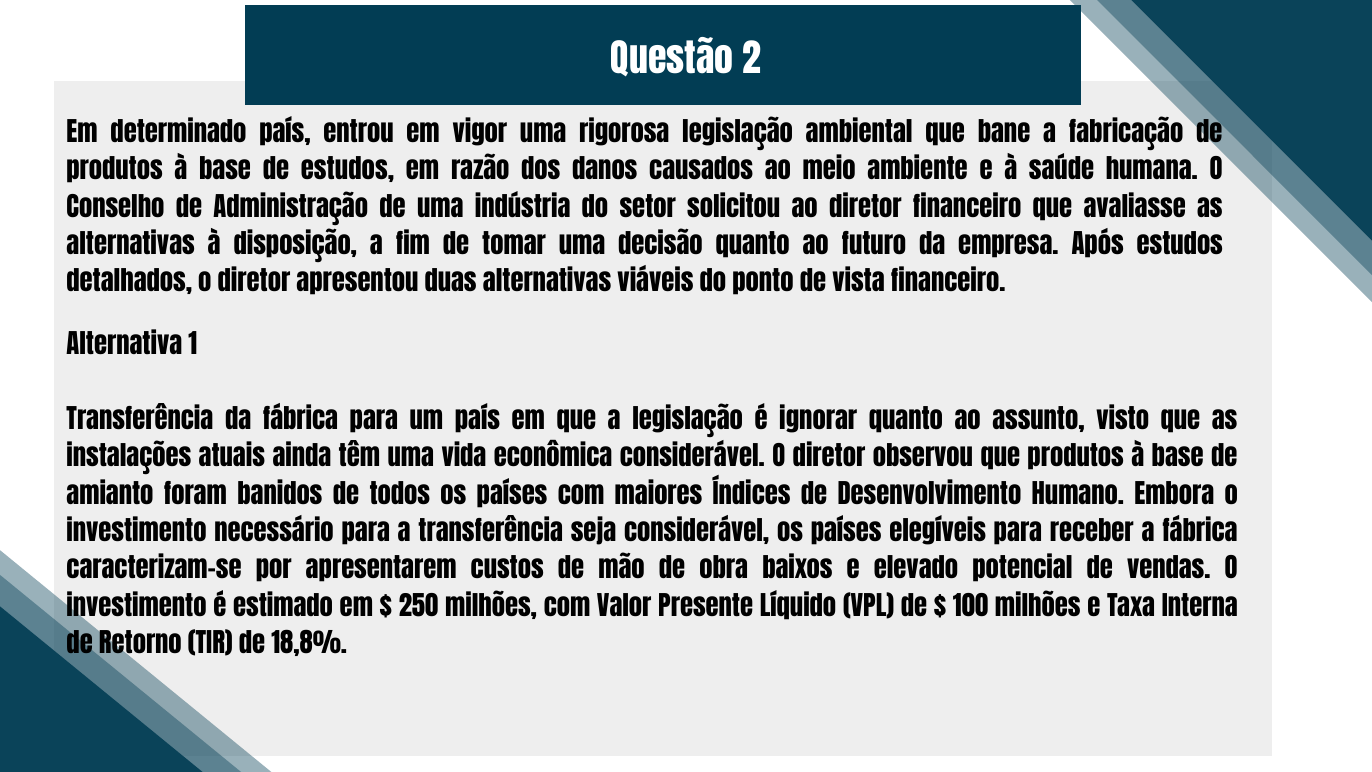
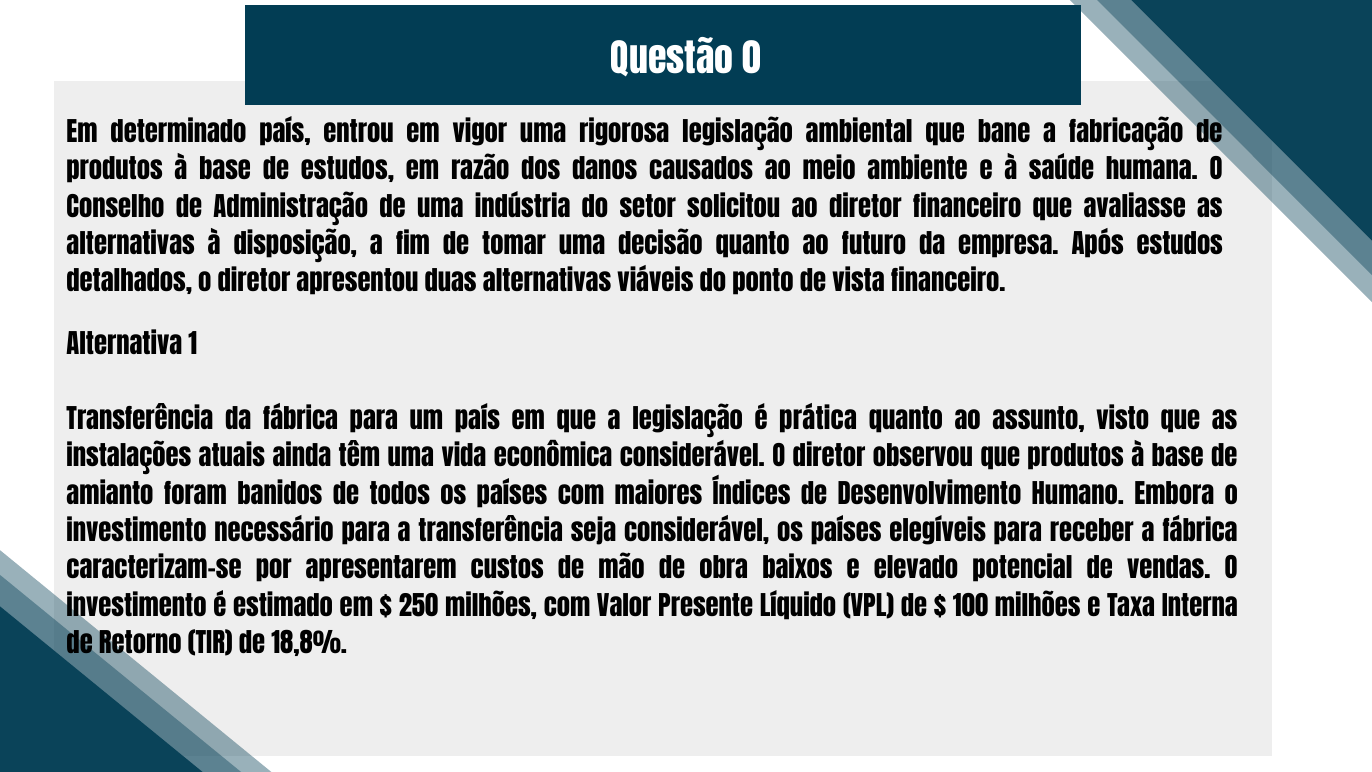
2: 2 -> 0 (752, 60)
ignorar: ignorar -> prática (818, 420)
